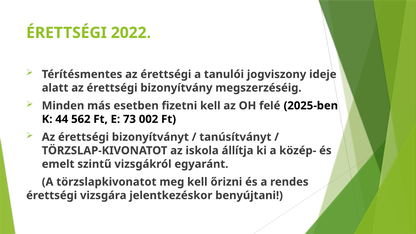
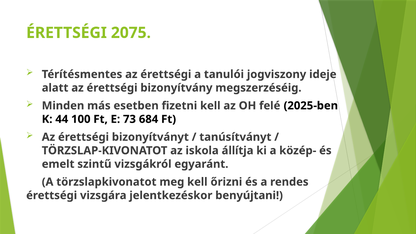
2022: 2022 -> 2075 (131, 33)
562: 562 -> 100 (81, 119)
002: 002 -> 684 (149, 119)
